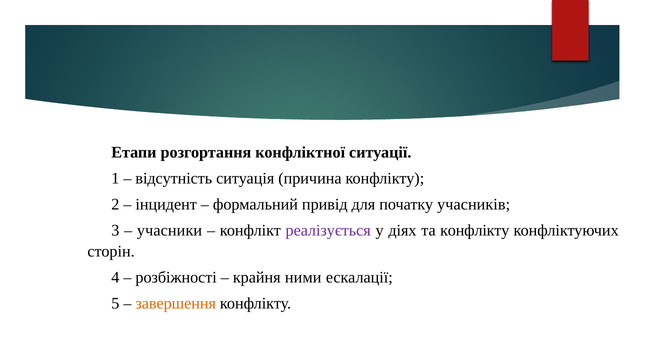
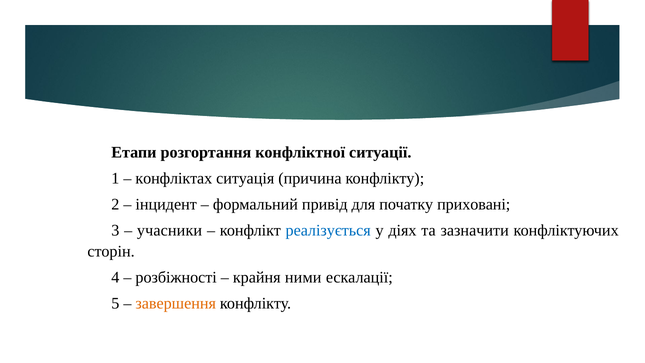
відсутність: відсутність -> конфліктах (174, 178)
учасників: учасників -> приховані (474, 204)
реалізується colour: purple -> blue (328, 231)
та конфлікту: конфлікту -> зазначити (475, 231)
